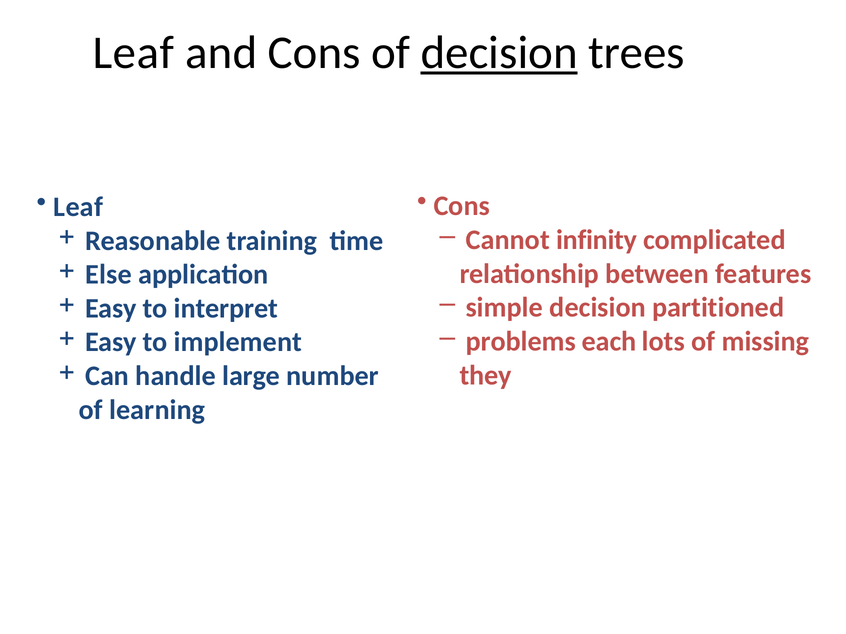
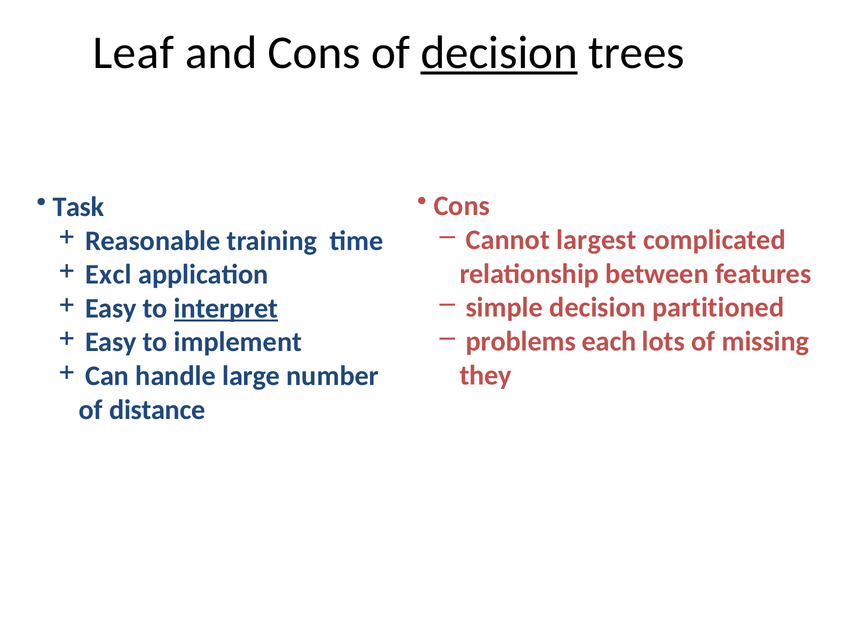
Leaf: Leaf -> Task (79, 207)
infinity: infinity -> largest (596, 240)
Else: Else -> Excl (108, 275)
interpret underline: none -> present (226, 309)
learning: learning -> distance (157, 410)
